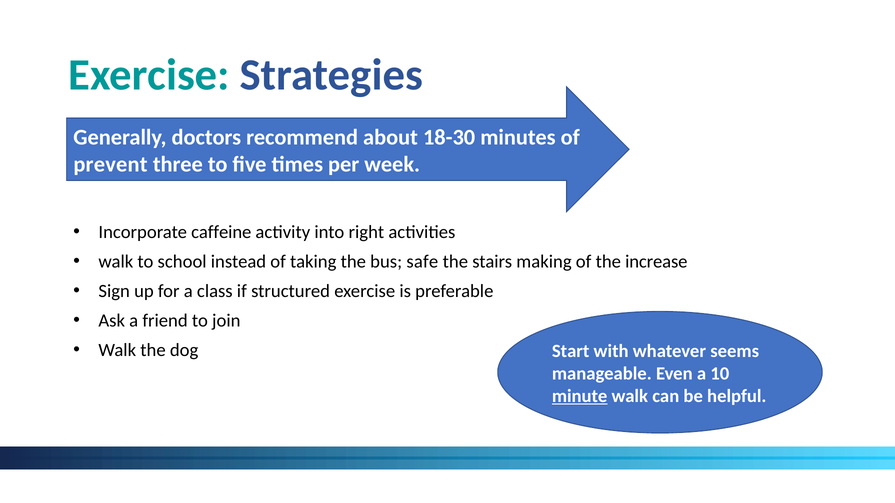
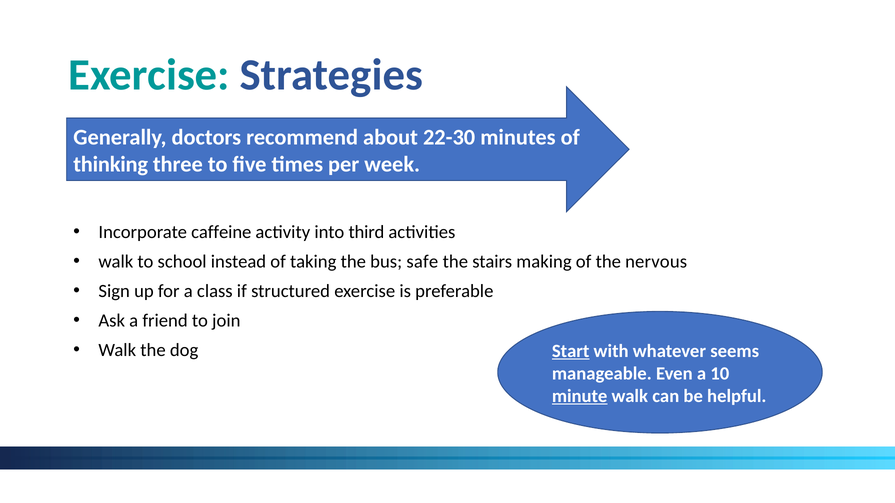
18-30: 18-30 -> 22-30 (449, 138)
prevent: prevent -> thinking (111, 164)
right: right -> third (366, 232)
increase: increase -> nervous (656, 262)
Start underline: none -> present (571, 351)
